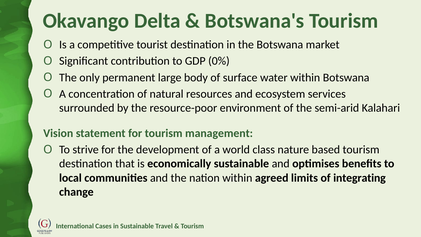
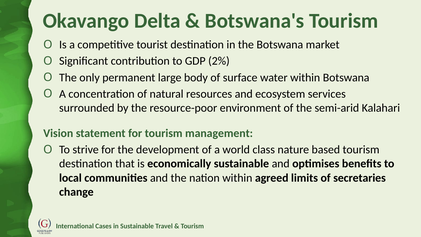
0%: 0% -> 2% (219, 61)
integrating: integrating -> secretaries (360, 178)
